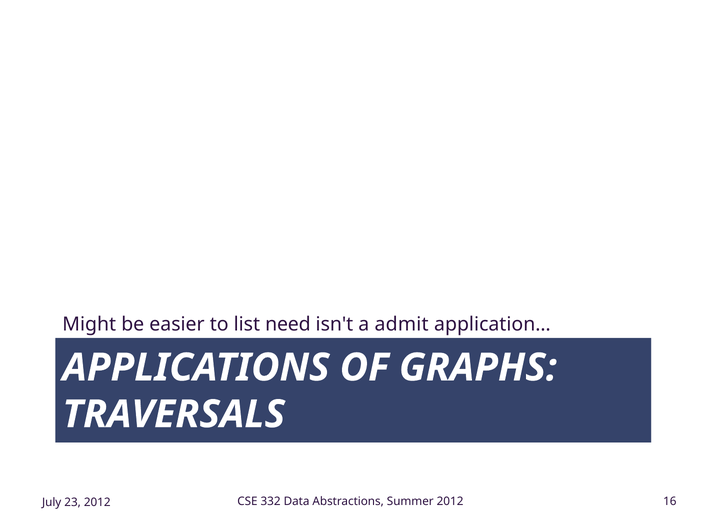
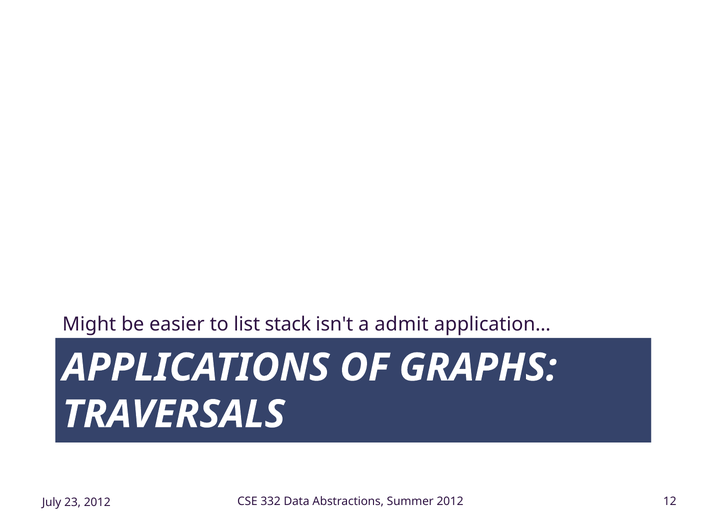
need: need -> stack (288, 324)
16: 16 -> 12 (670, 501)
